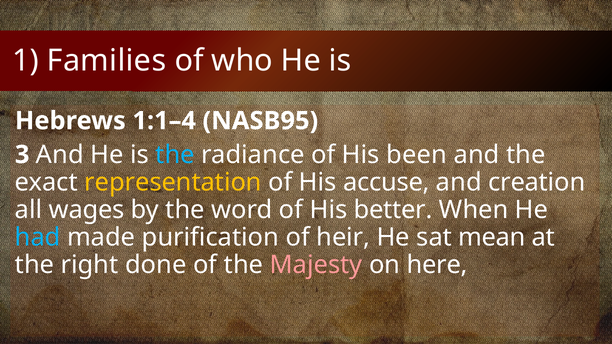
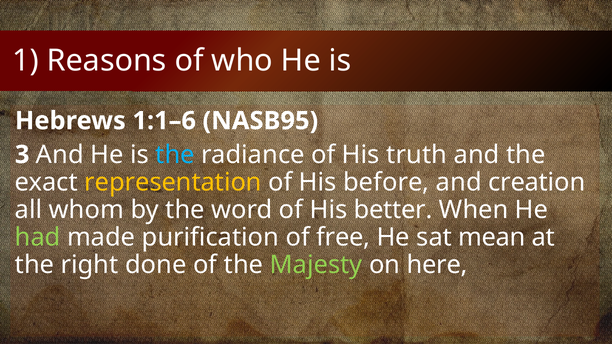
Families: Families -> Reasons (107, 61)
1:1–4: 1:1–4 -> 1:1–6 (164, 121)
been: been -> truth (417, 155)
accuse: accuse -> before (386, 182)
wages: wages -> whom (86, 210)
had colour: light blue -> light green (38, 237)
heir: heir -> free (343, 237)
Majesty colour: pink -> light green (316, 265)
